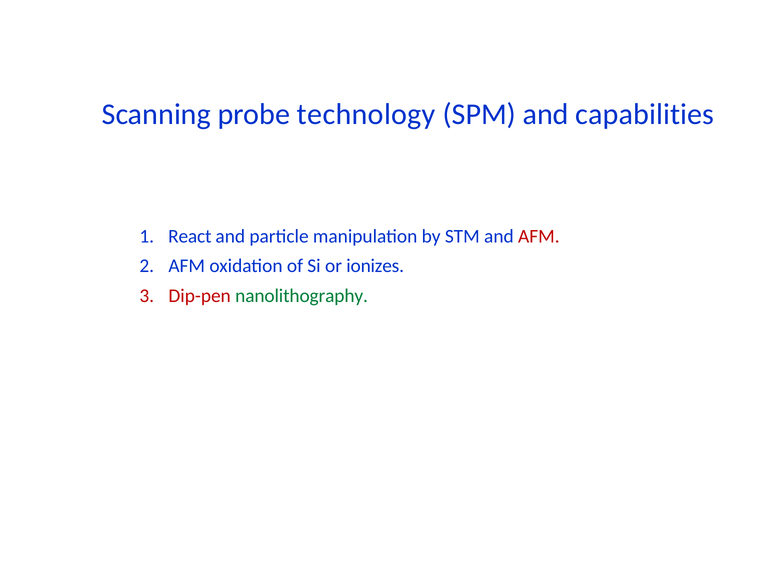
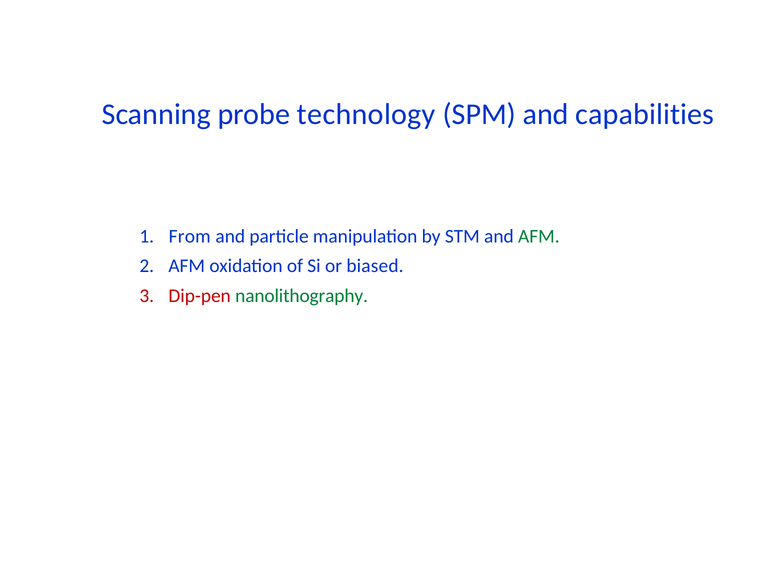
React: React -> From (190, 236)
AFM colour: red -> green (539, 236)
ionizes: ionizes -> biased (375, 266)
